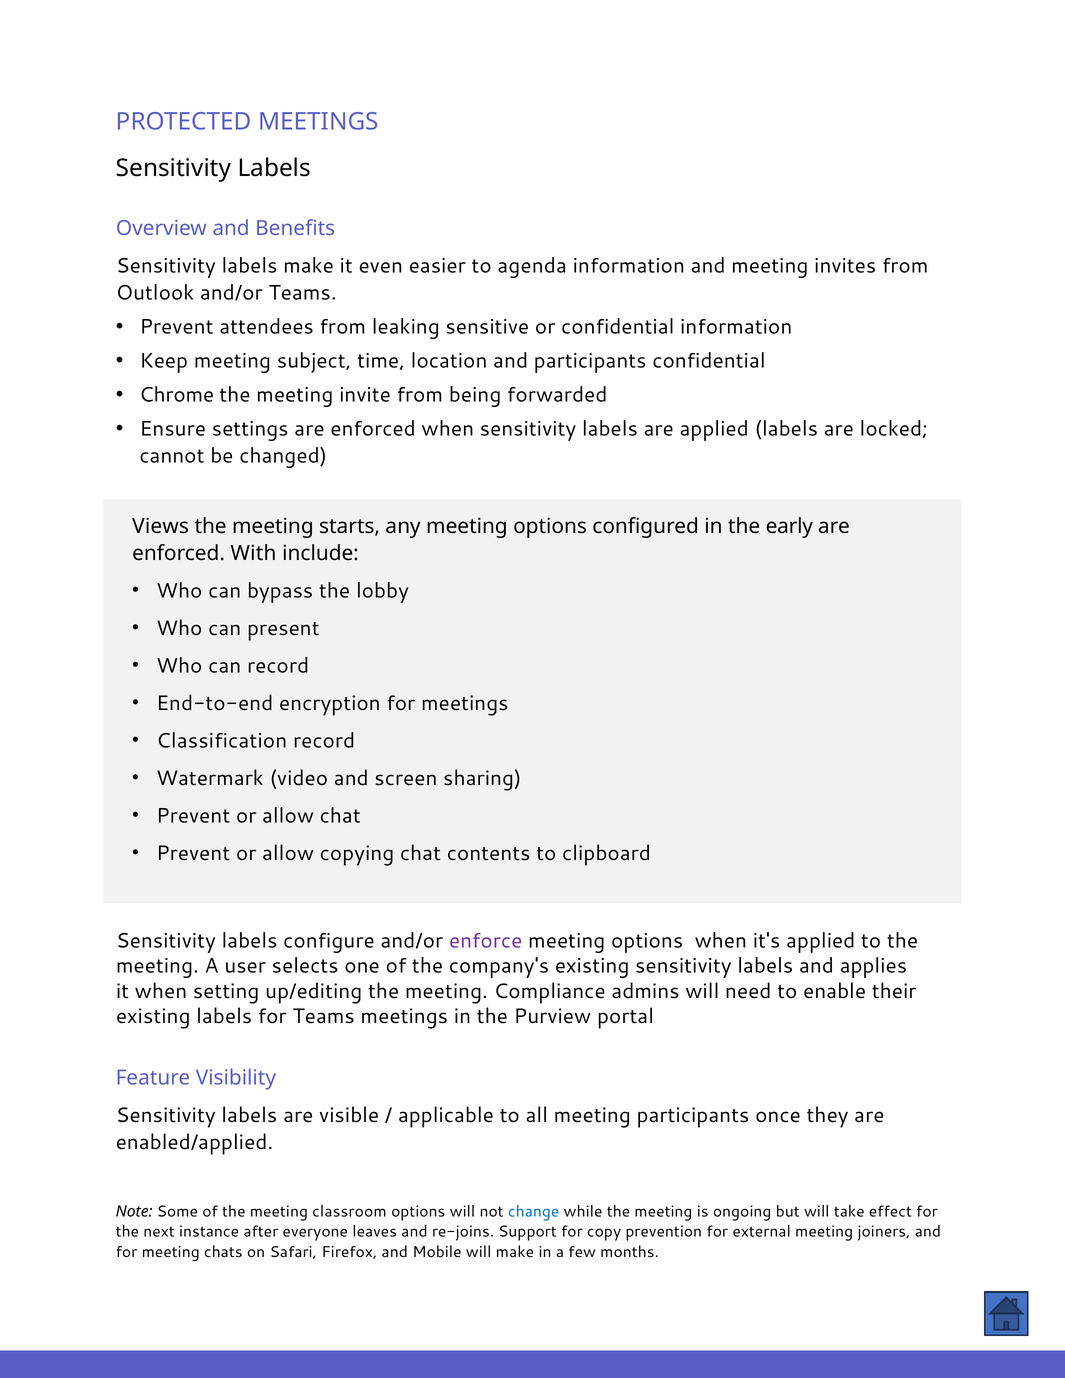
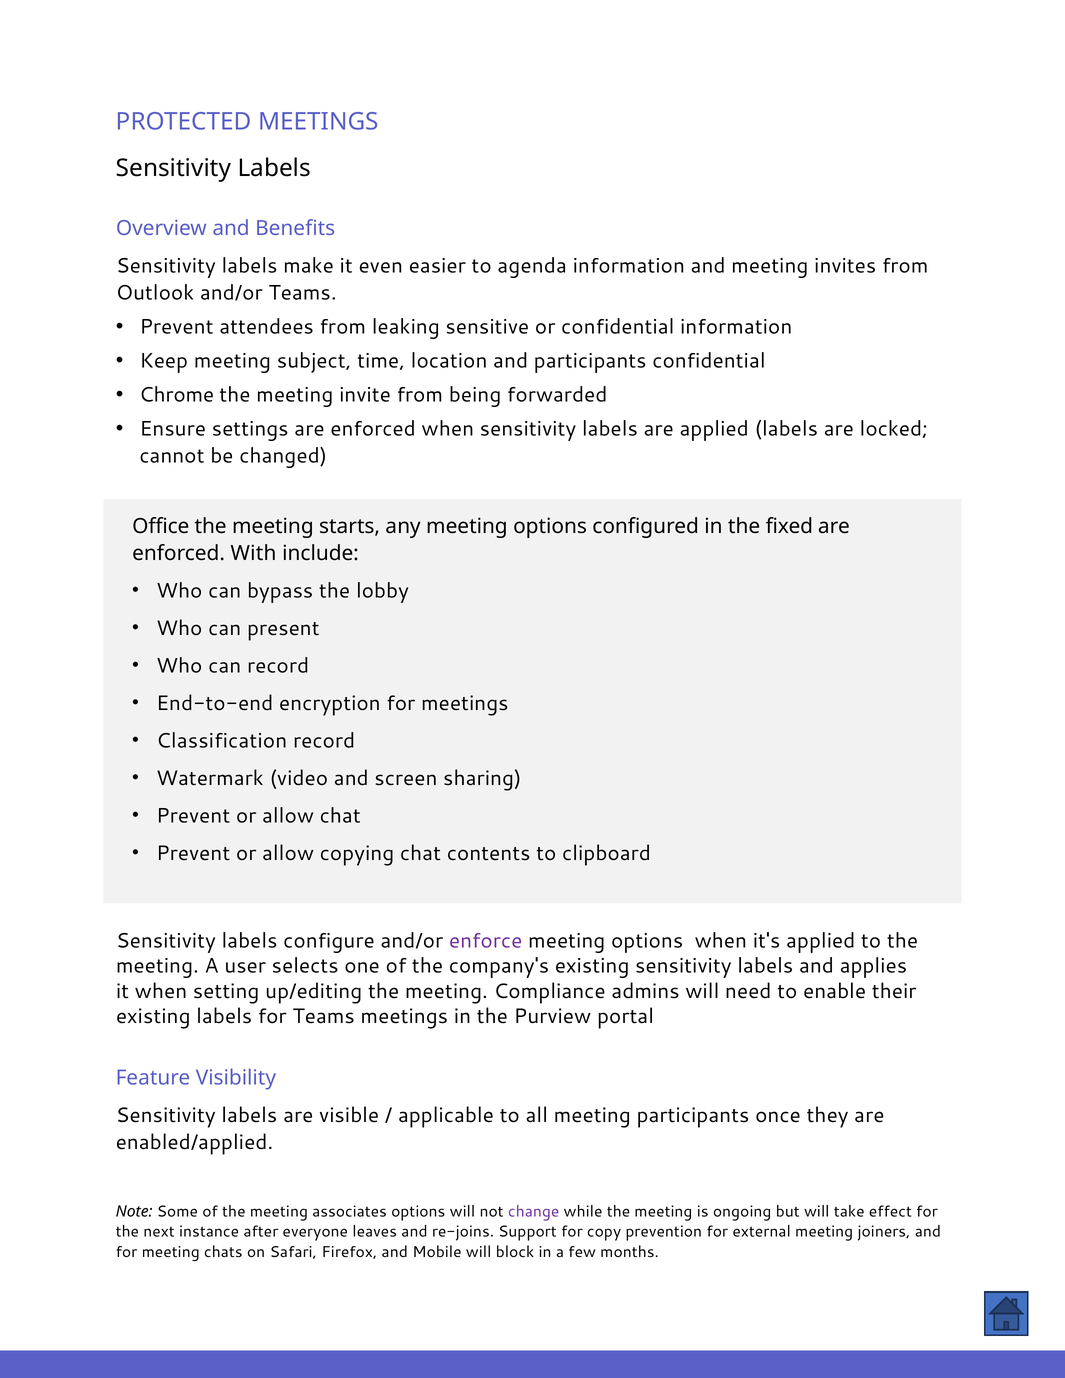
Views: Views -> Office (161, 527)
early: early -> fixed (789, 527)
classroom: classroom -> associates (350, 1212)
change colour: blue -> purple (534, 1212)
will make: make -> block (515, 1252)
